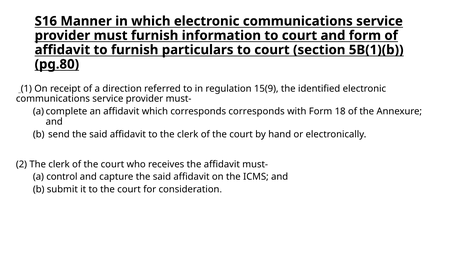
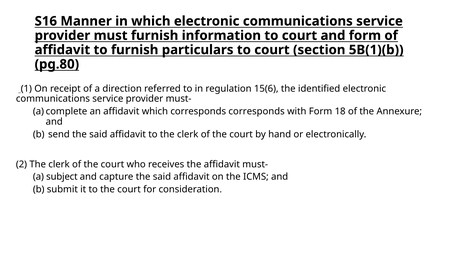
15(9: 15(9 -> 15(6 (266, 88)
control: control -> subject (62, 176)
